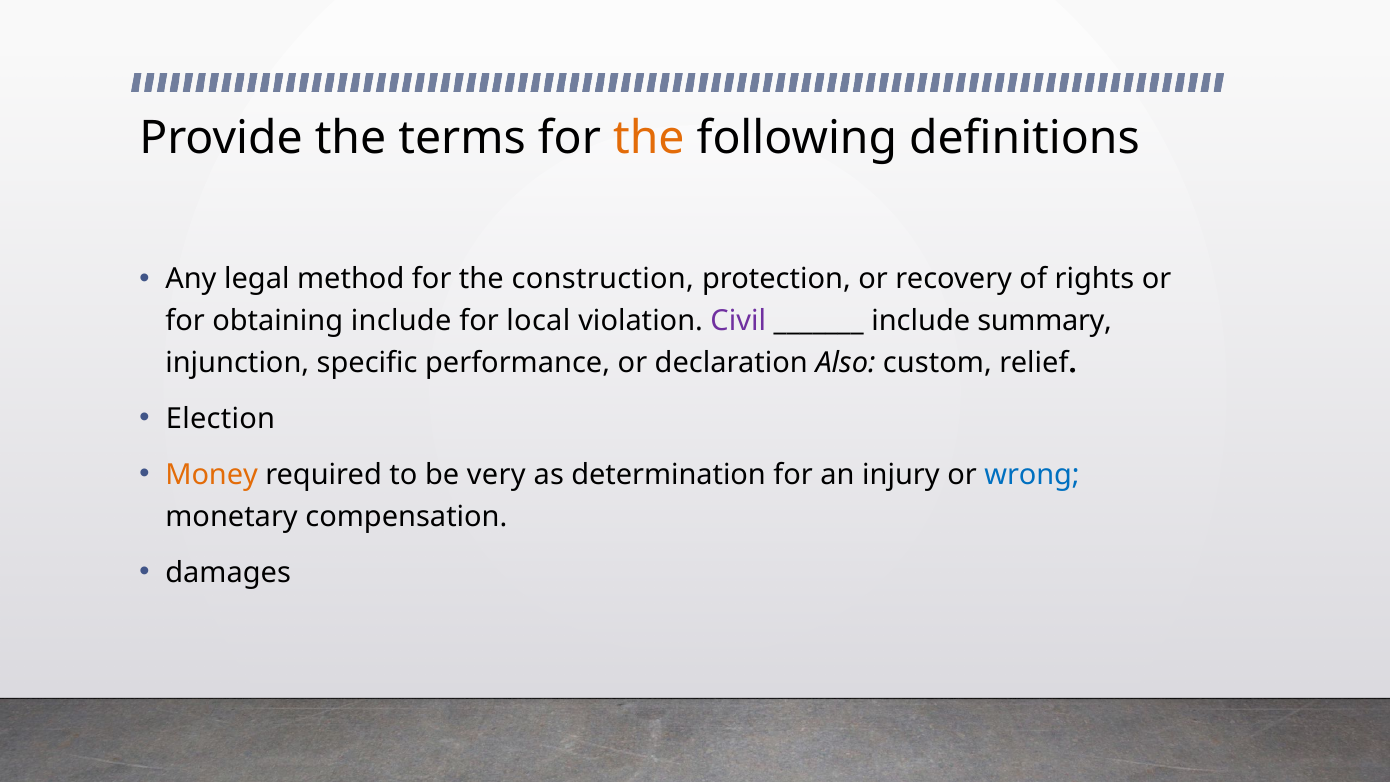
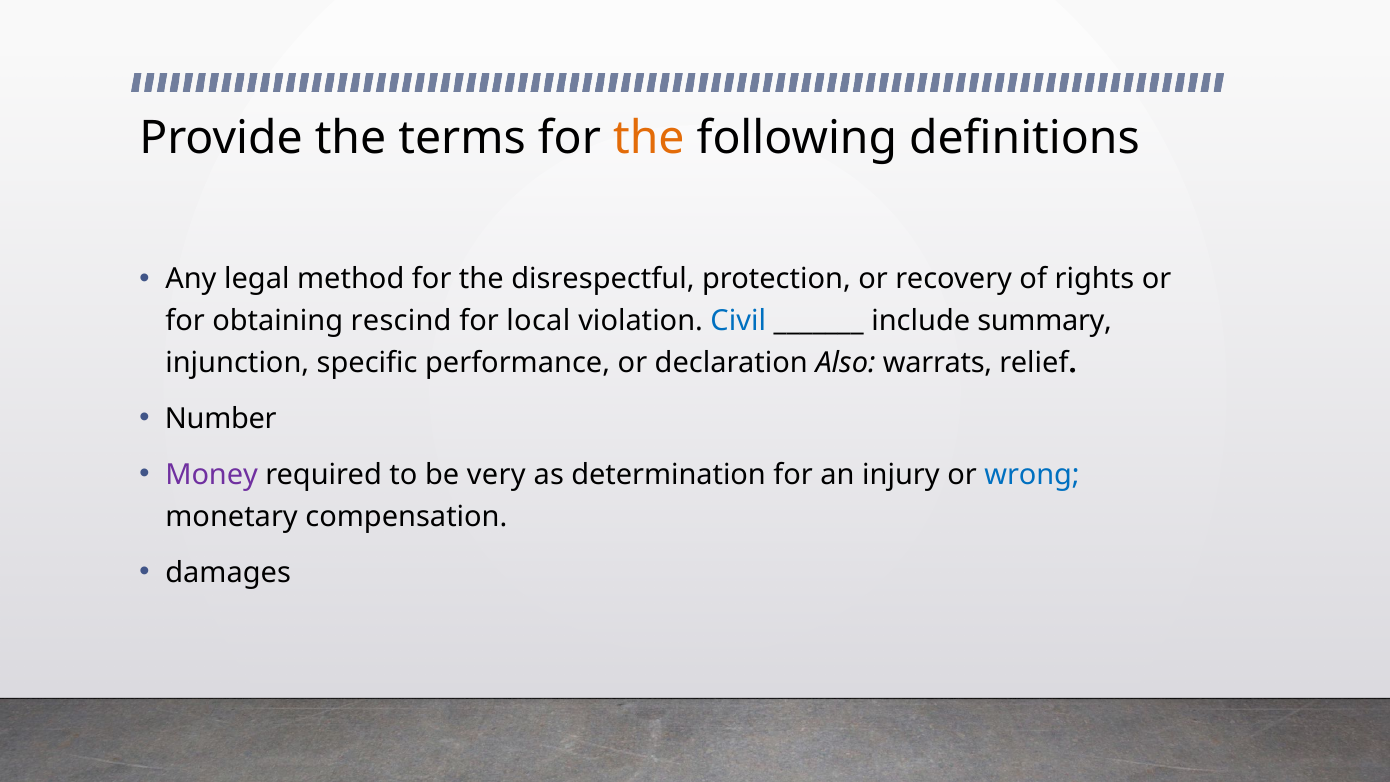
construction: construction -> disrespectful (603, 279)
obtaining include: include -> rescind (401, 321)
Civil colour: purple -> blue (738, 321)
custom: custom -> warrats (938, 363)
Election: Election -> Number (221, 419)
Money colour: orange -> purple (212, 475)
